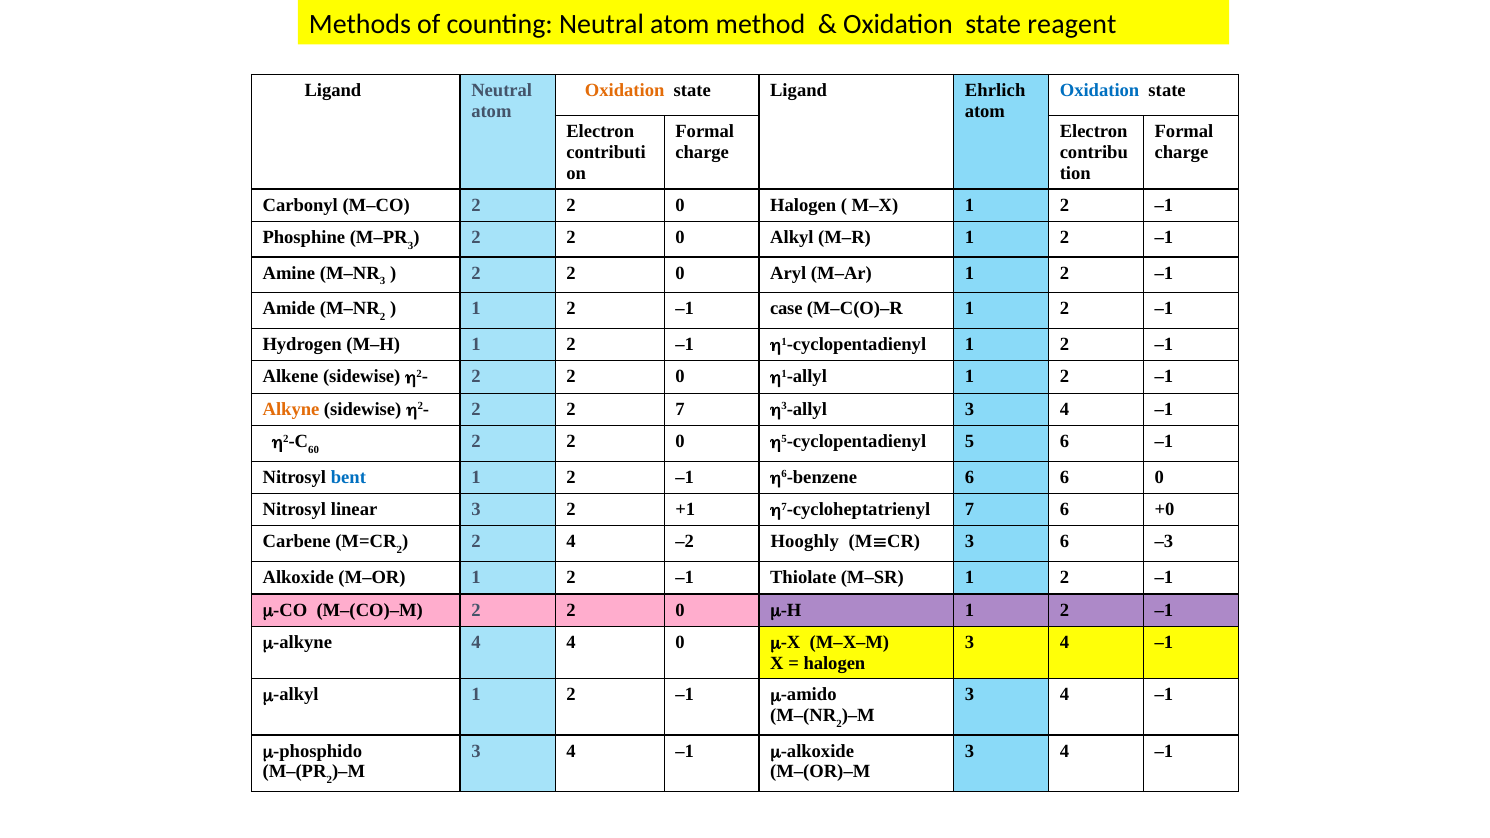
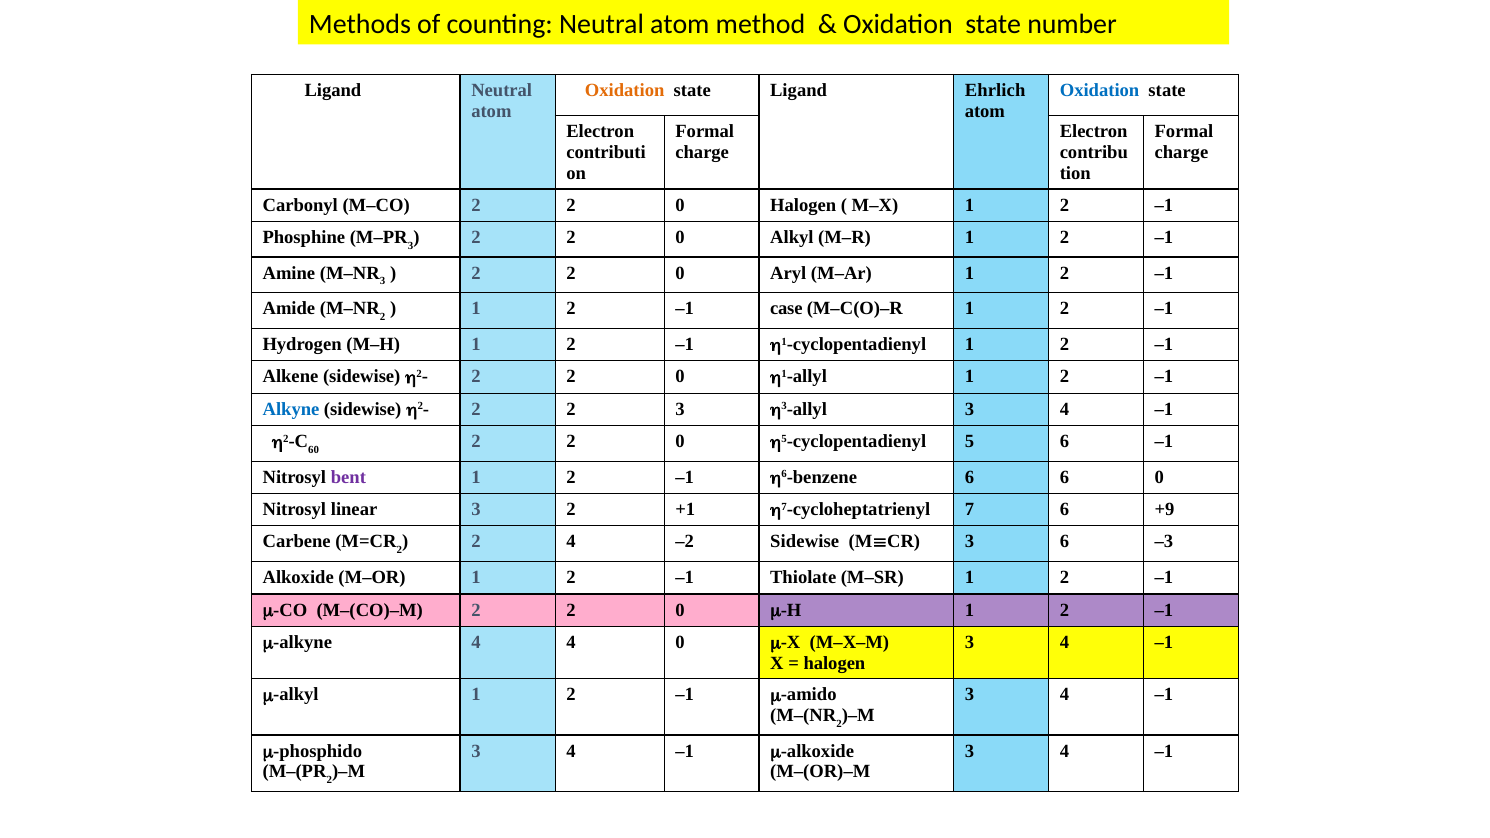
reagent: reagent -> number (1072, 24)
Alkyne colour: orange -> blue (291, 409)
2 7: 7 -> 3 (680, 409)
bent colour: blue -> purple (348, 477)
+0: +0 -> +9 (1165, 510)
–2 Hooghly: Hooghly -> Sidewise (805, 542)
